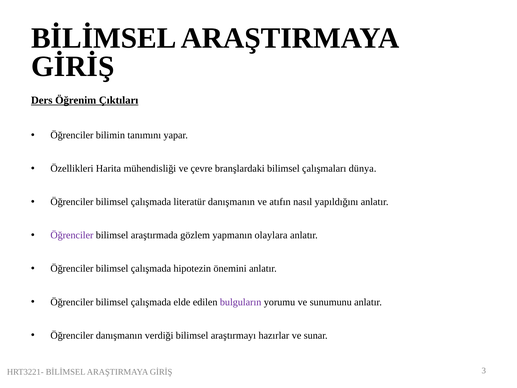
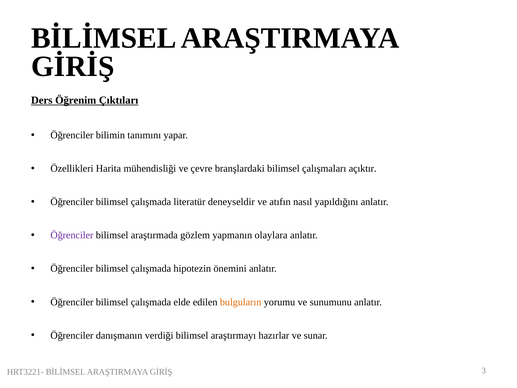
dünya: dünya -> açıktır (363, 168)
literatür danışmanın: danışmanın -> deneyseldir (231, 202)
bulguların colour: purple -> orange (241, 302)
